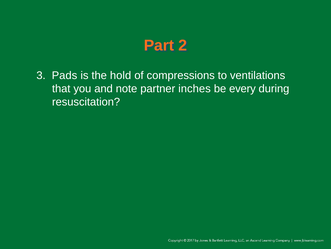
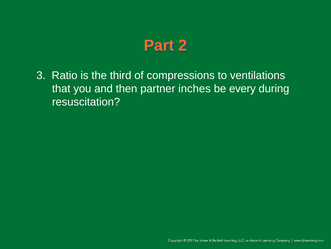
Pads: Pads -> Ratio (65, 75)
hold: hold -> third (121, 75)
note: note -> then (127, 88)
